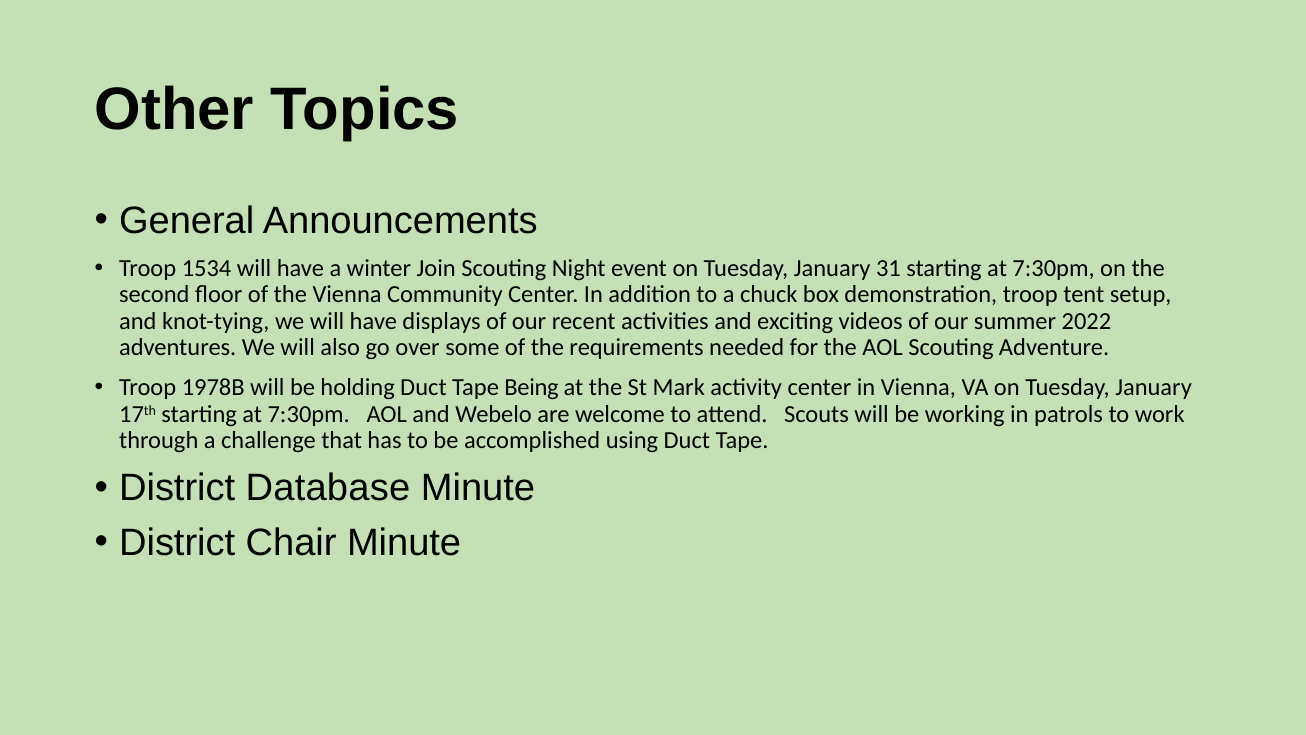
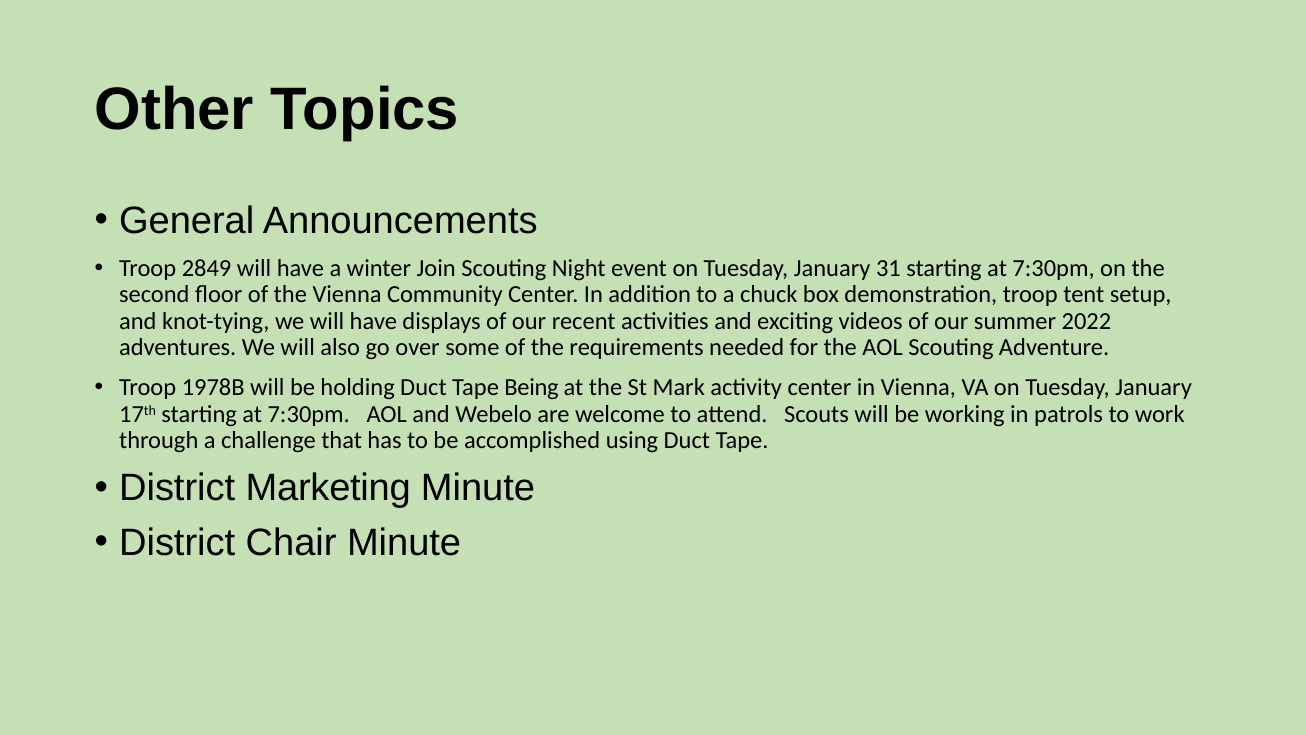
1534: 1534 -> 2849 (207, 268)
Database: Database -> Marketing (328, 488)
